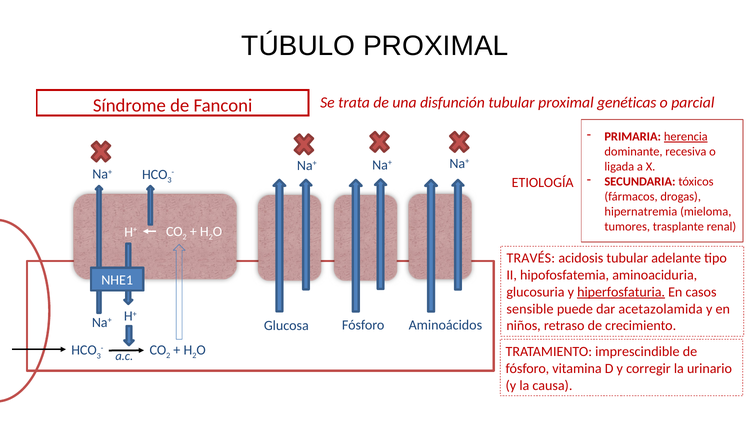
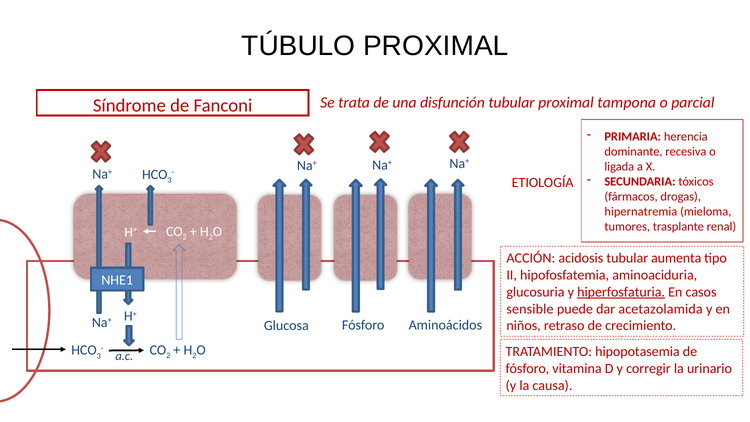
genéticas: genéticas -> tampona (627, 103)
herencia underline: present -> none (686, 137)
TRAVÉS: TRAVÉS -> ACCIÓN (531, 258)
adelante: adelante -> aumenta (676, 258)
imprescindible: imprescindible -> hipopotasemia (637, 352)
